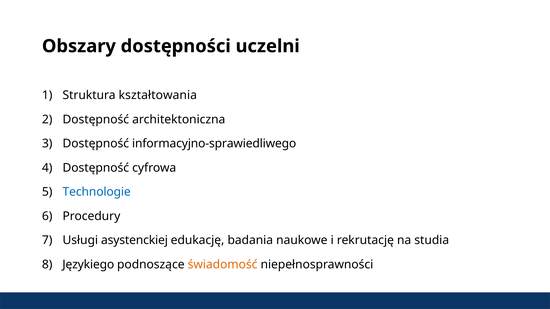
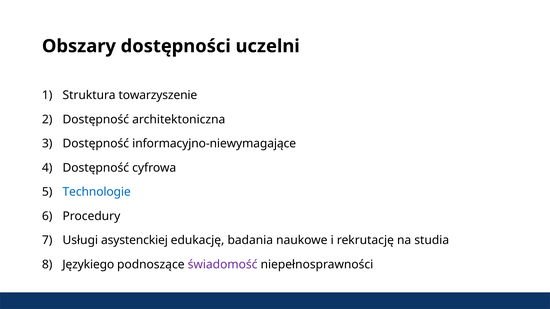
kształtowania: kształtowania -> towarzyszenie (158, 95)
informacyjno-sprawiedliwego: informacyjno-sprawiedliwego -> informacyjno-niewymagające (214, 144)
świadomość colour: orange -> purple (223, 265)
